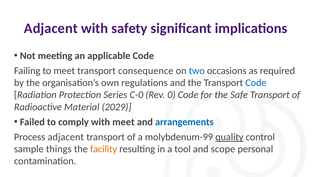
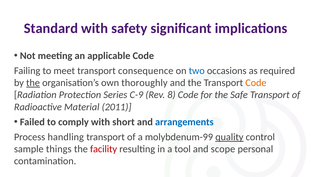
Adjacent: Adjacent -> Standard (51, 28)
the underline: none -> present (33, 83)
regulations: regulations -> thoroughly (144, 83)
Code colour: blue -> orange (256, 83)
C-0: C-0 -> C-9 (136, 95)
0: 0 -> 8 (171, 95)
2029: 2029 -> 2011 (117, 107)
with meet: meet -> short (123, 122)
Process adjacent: adjacent -> handling (66, 137)
facility colour: orange -> red (104, 149)
